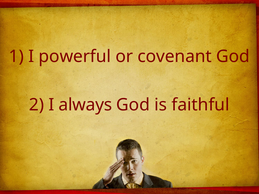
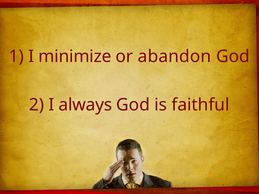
powerful: powerful -> minimize (75, 56)
covenant: covenant -> abandon (175, 56)
